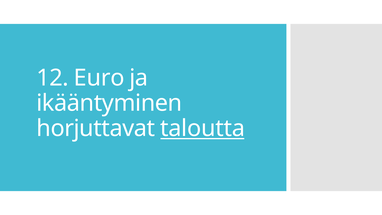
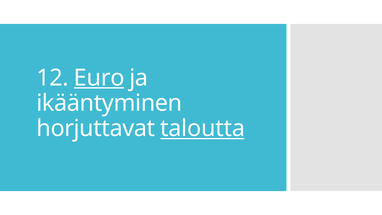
Euro underline: none -> present (99, 78)
